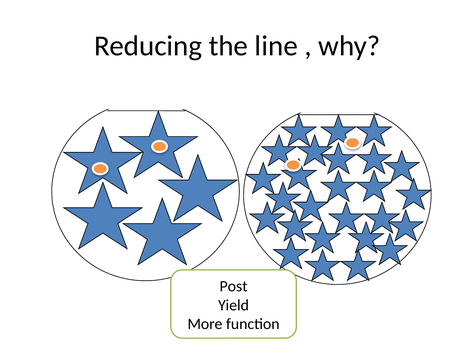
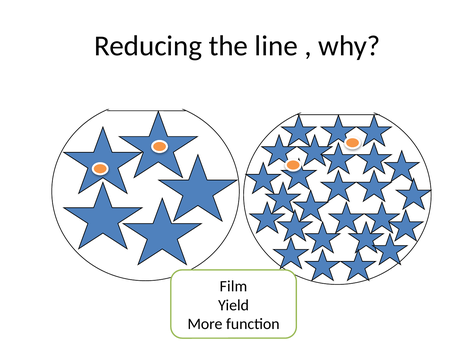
Post: Post -> Film (233, 286)
